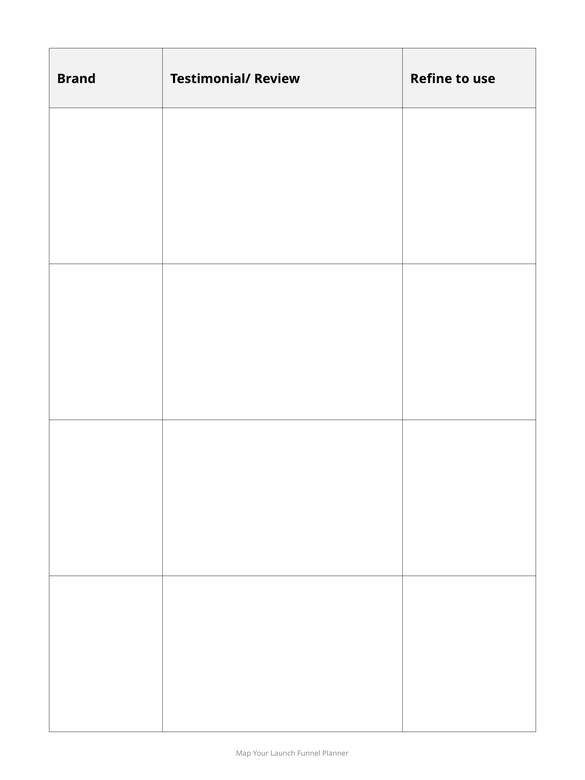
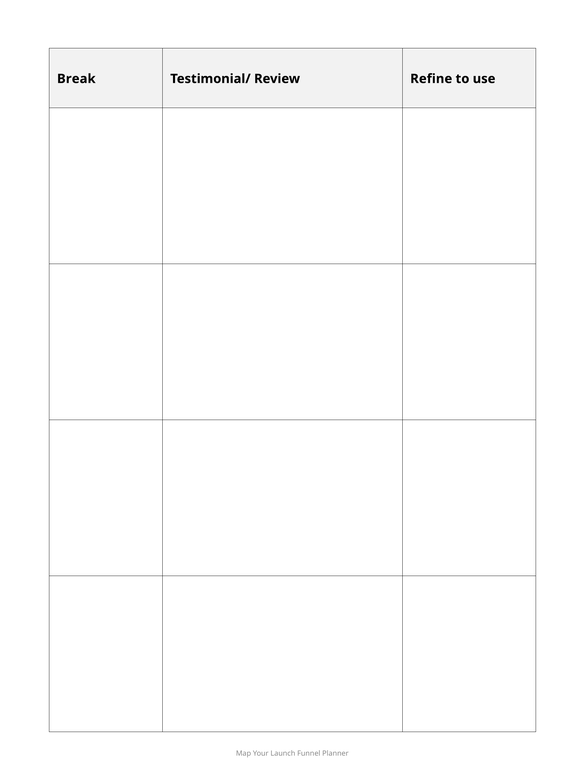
Brand: Brand -> Break (76, 79)
